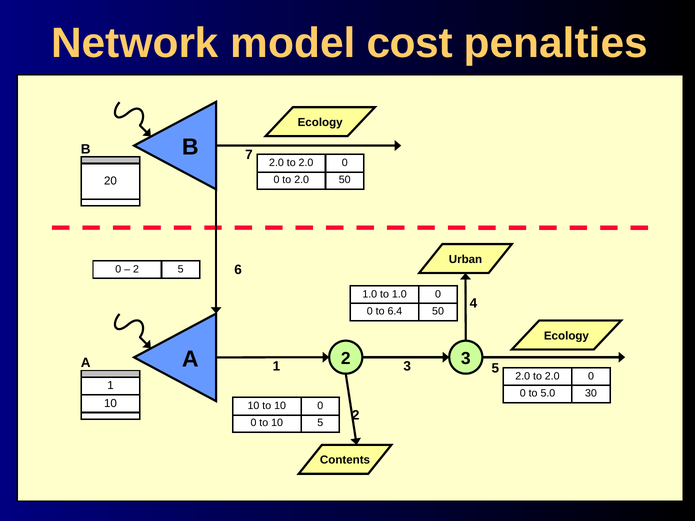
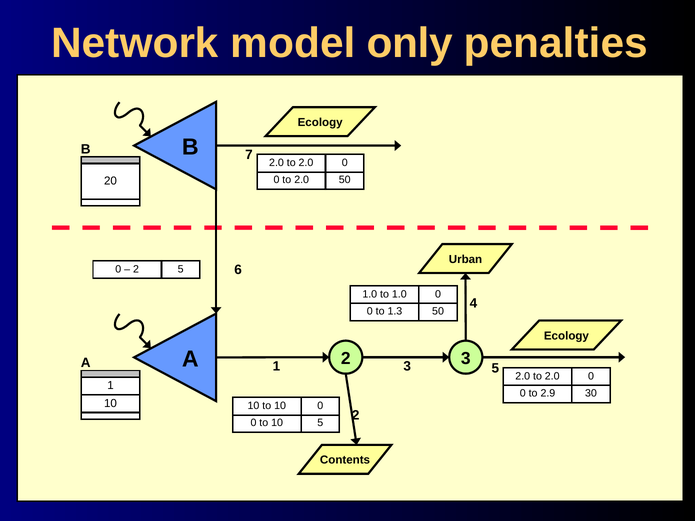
cost: cost -> only (410, 43)
6.4: 6.4 -> 1.3 (395, 311)
5.0: 5.0 -> 2.9 (548, 393)
